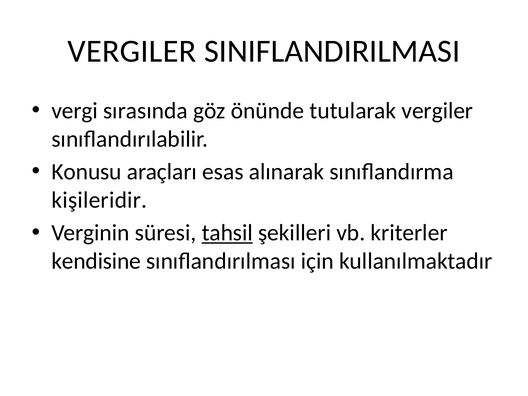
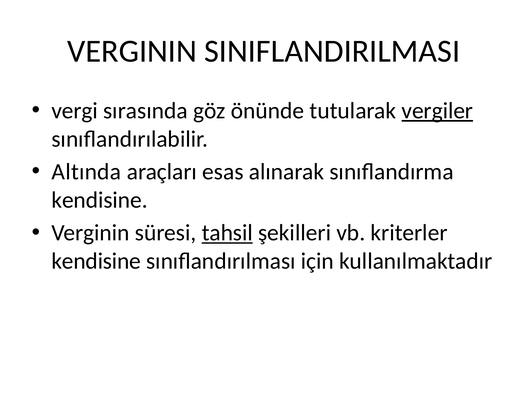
VERGILER: VERGILER -> VERGININ (132, 51)
vergiler underline: none -> present (437, 111)
Konusu: Konusu -> Altında (86, 172)
kişileridir: kişileridir -> kendisine (100, 200)
